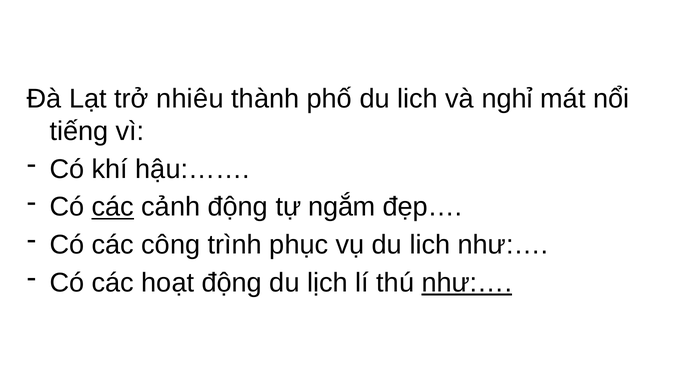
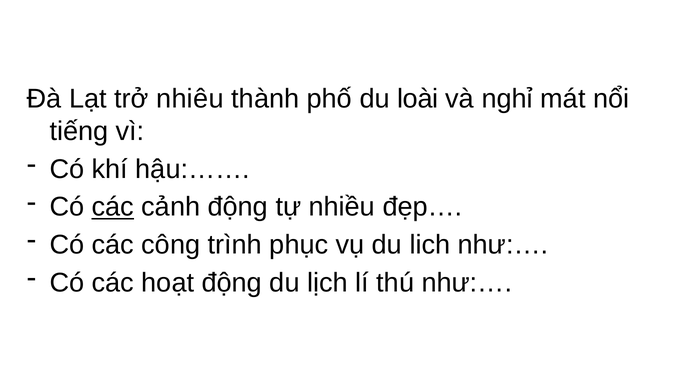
phố du lich: lich -> loài (418, 99)
ngắm: ngắm -> nhiều (342, 207)
như:… underline: present -> none (467, 283)
